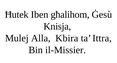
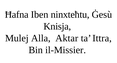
Ħutek: Ħutek -> Ħafna (17, 15)
għalihom: għalihom -> ninxteħtu (70, 15)
Kbira: Kbira -> Aktar (67, 38)
